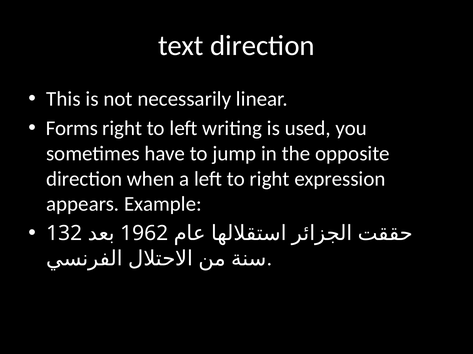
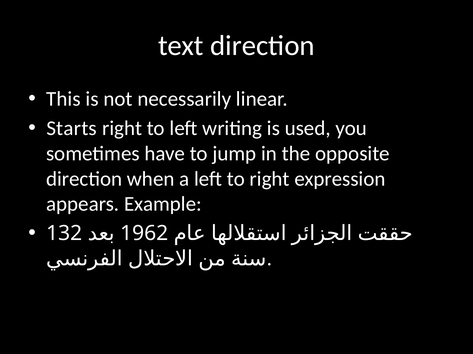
Forms: Forms -> Starts (72, 129)
